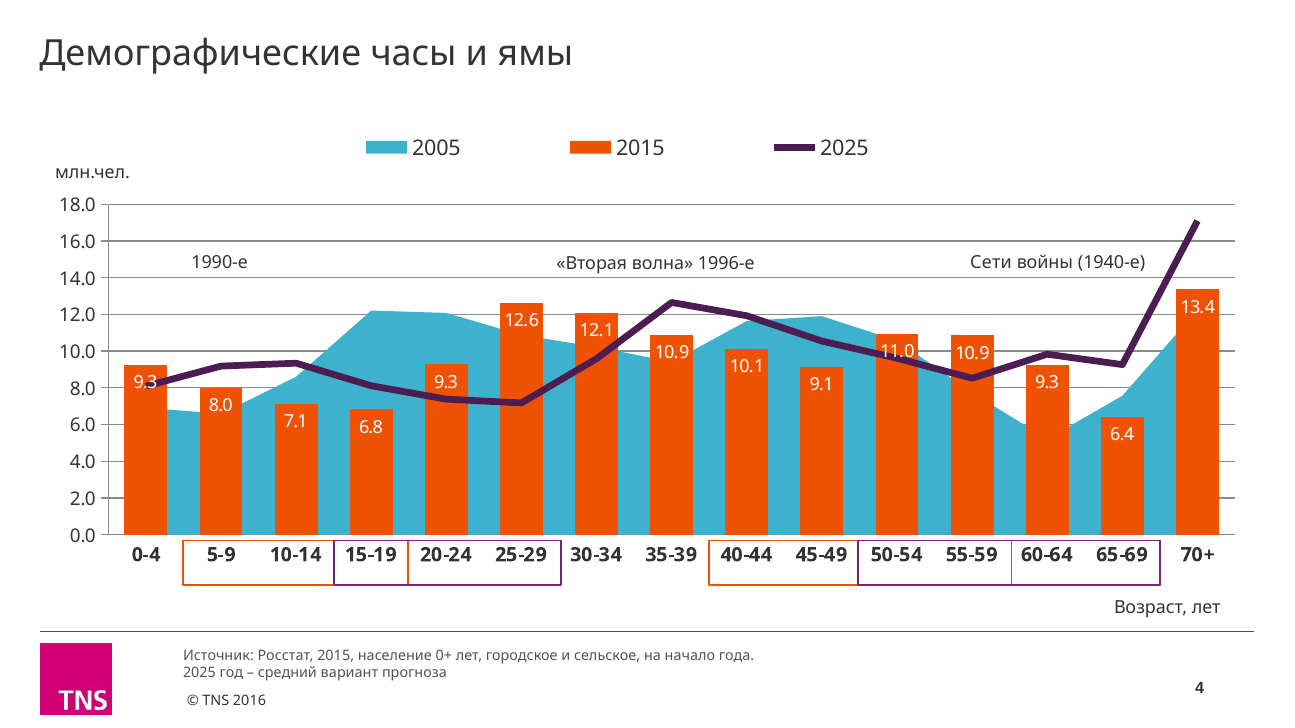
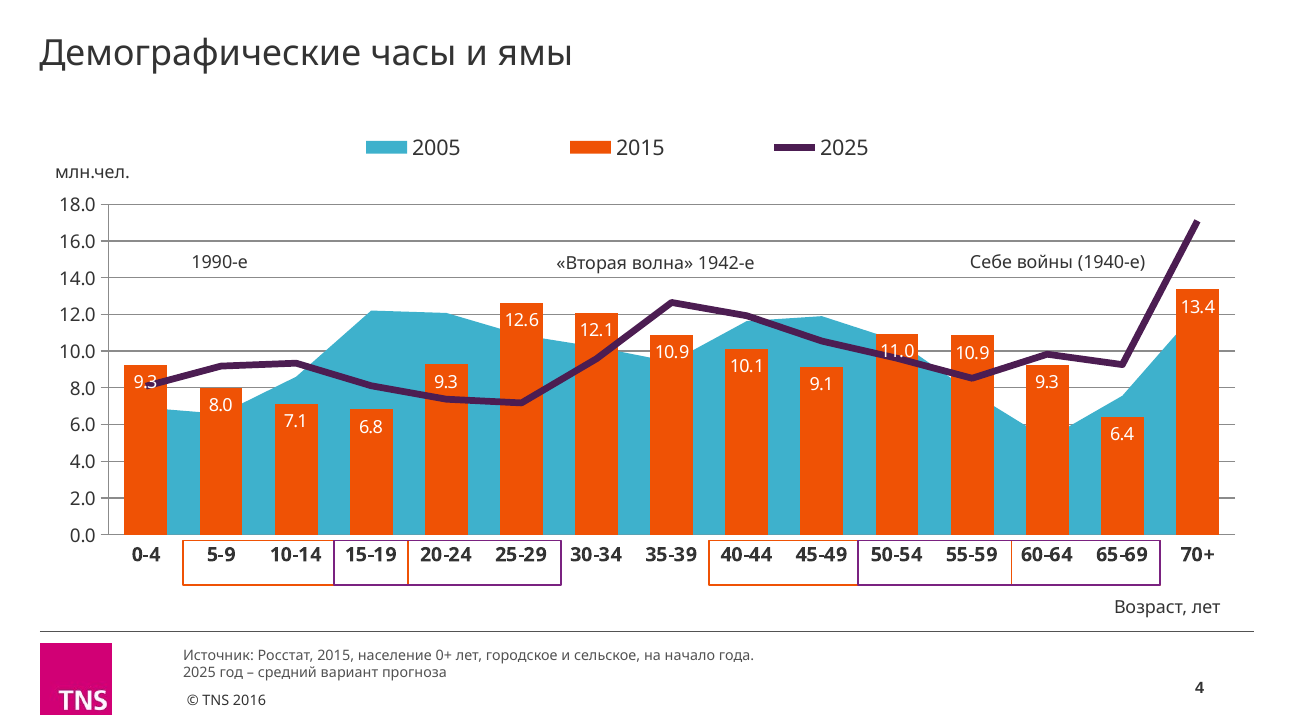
Сети: Сети -> Себе (991, 263)
1996-е: 1996-е -> 1942-е (726, 264)
